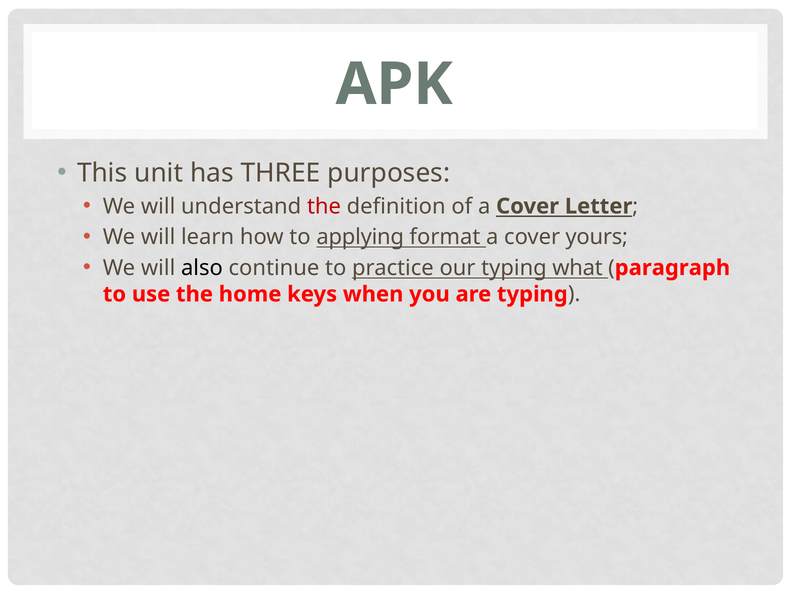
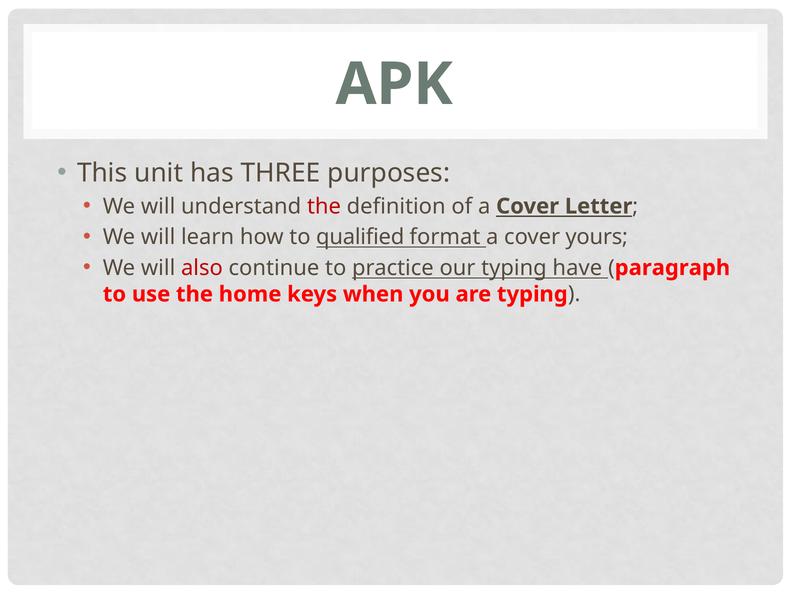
applying: applying -> qualified (360, 237)
also colour: black -> red (202, 268)
what: what -> have (577, 268)
